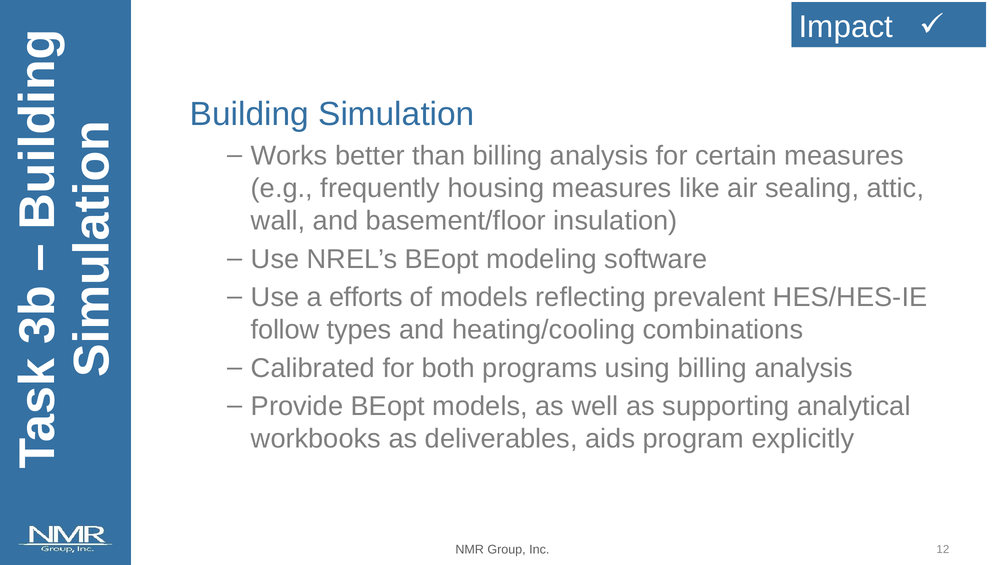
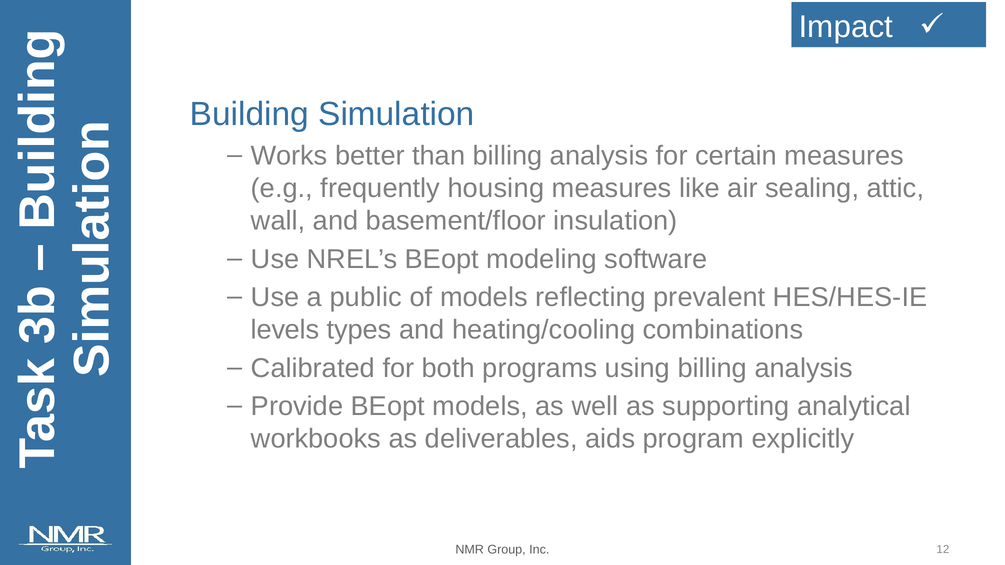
efforts: efforts -> public (366, 297)
follow: follow -> levels (285, 330)
